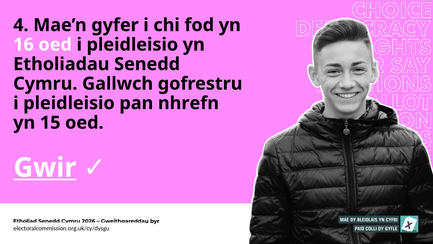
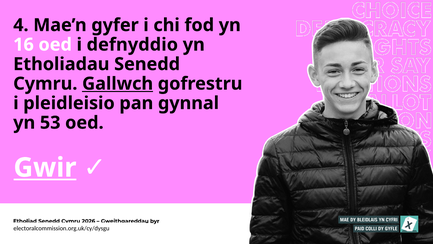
oed i pleidleisio: pleidleisio -> defnyddio (132, 45)
Gallwch underline: none -> present (118, 84)
nhrefn: nhrefn -> gynnal (188, 103)
15: 15 -> 53 (50, 123)
